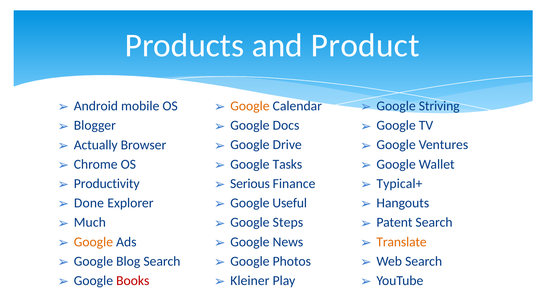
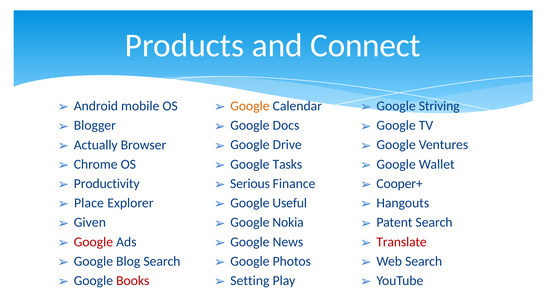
Product: Product -> Connect (365, 46)
Typical+: Typical+ -> Cooper+ (400, 184)
Done: Done -> Place (89, 203)
Much: Much -> Given (90, 223)
Steps: Steps -> Nokia (288, 223)
Google colour: orange -> red (93, 242)
Translate colour: orange -> red (402, 242)
Kleiner: Kleiner -> Setting (250, 281)
